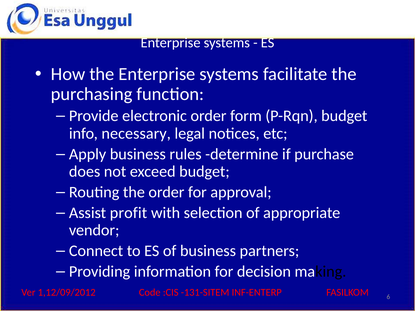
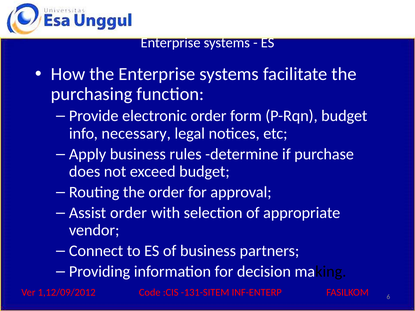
Assist profit: profit -> order (129, 213)
